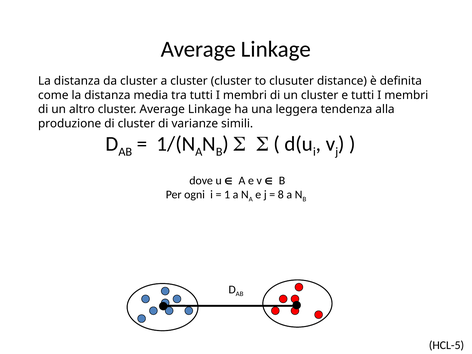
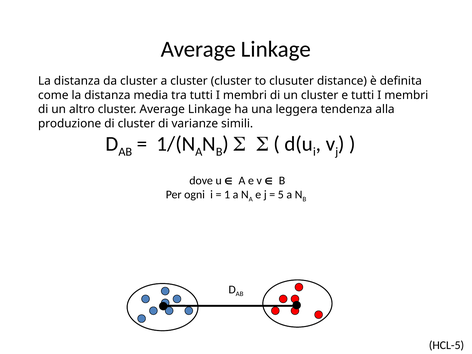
8: 8 -> 5 (281, 195)
